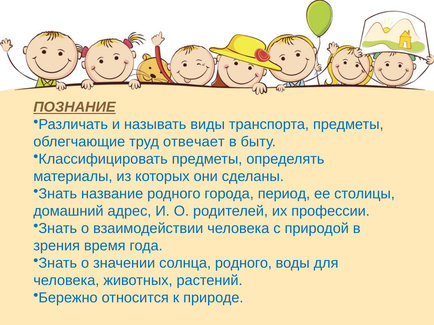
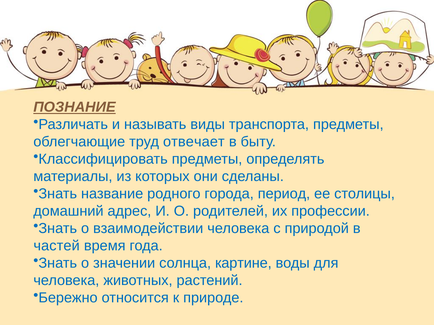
зрения: зрения -> частей (57, 246)
солнца родного: родного -> картине (243, 264)
